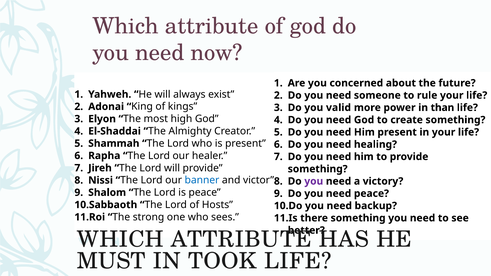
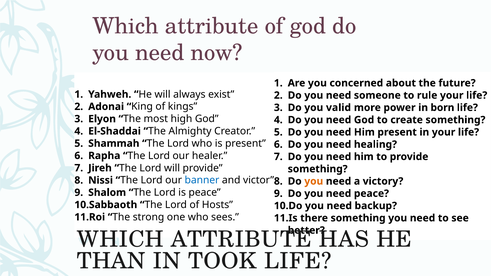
than: than -> born (442, 108)
you colour: purple -> orange (314, 181)
MUST: MUST -> THAN (111, 261)
